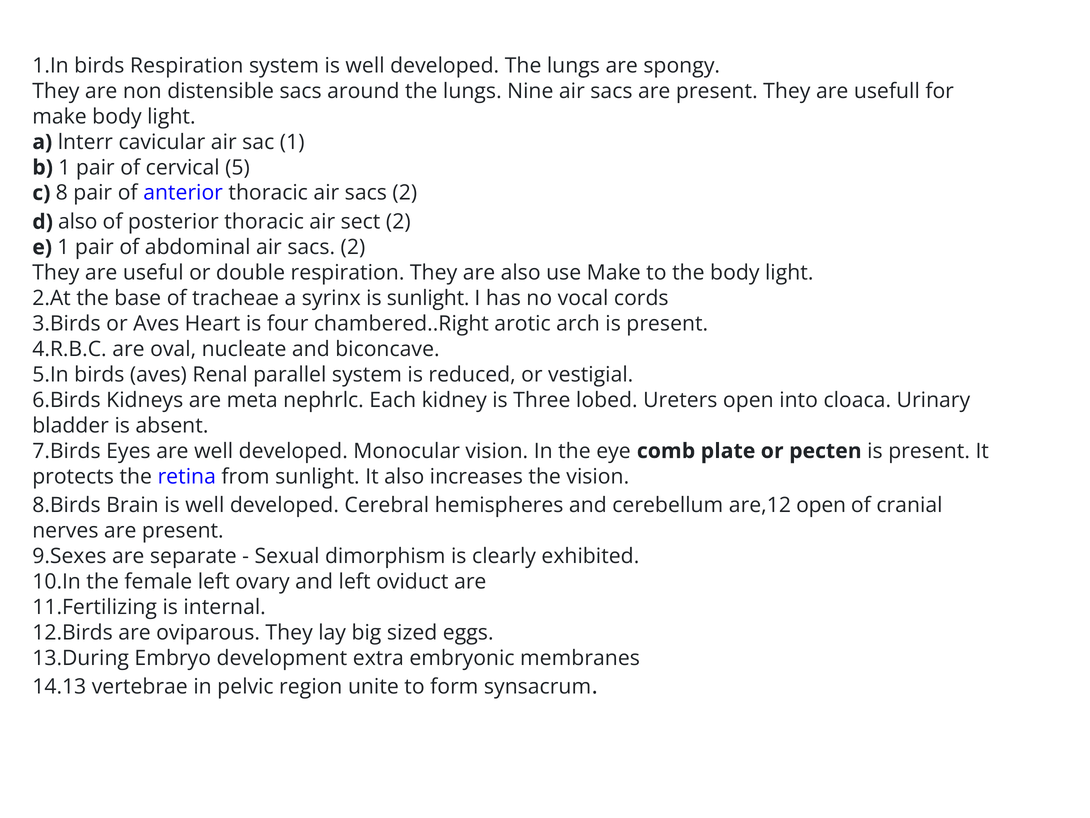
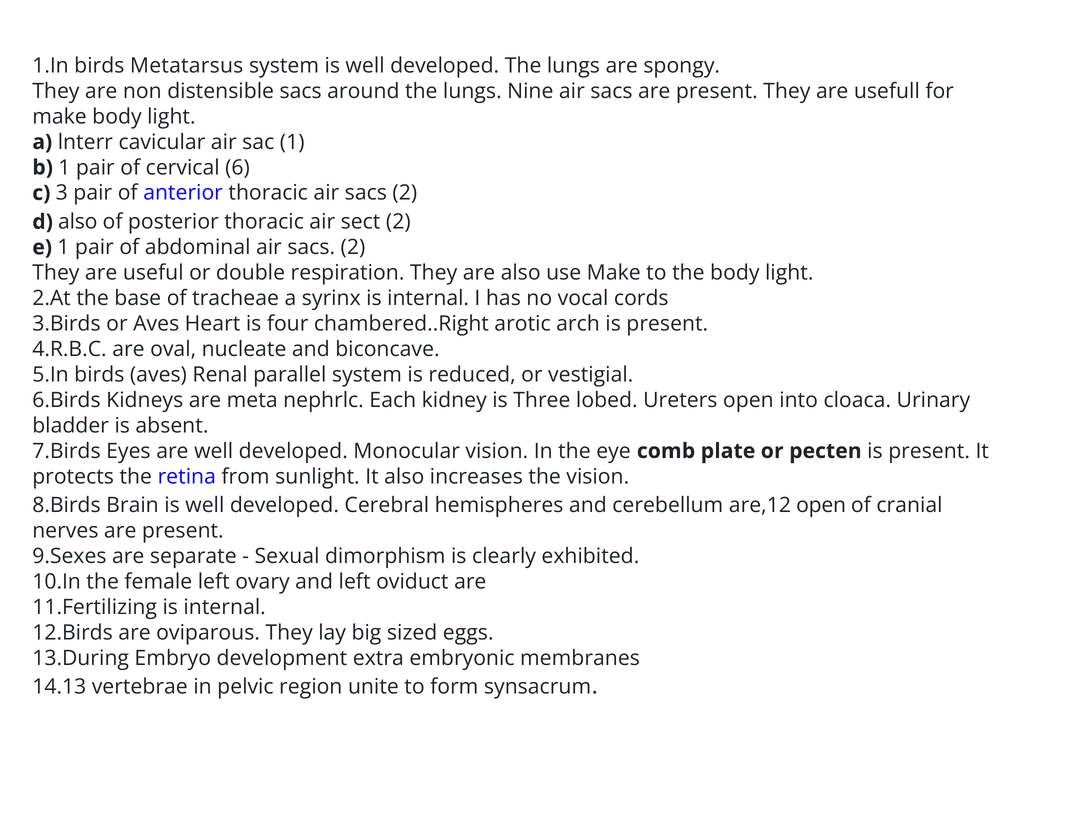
birds Respiration: Respiration -> Metatarsus (187, 66)
5: 5 -> 6 (238, 167)
8: 8 -> 3 (62, 193)
syrinx is sunlight: sunlight -> internal (428, 298)
